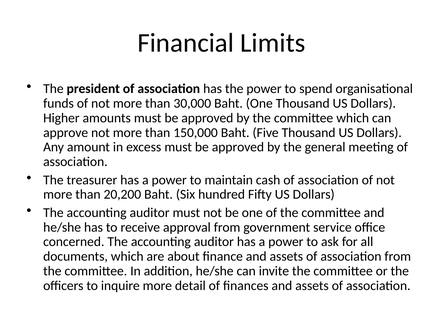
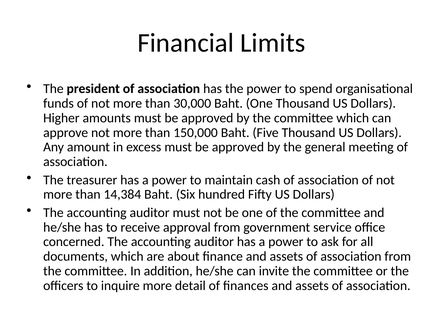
20,200: 20,200 -> 14,384 (122, 195)
